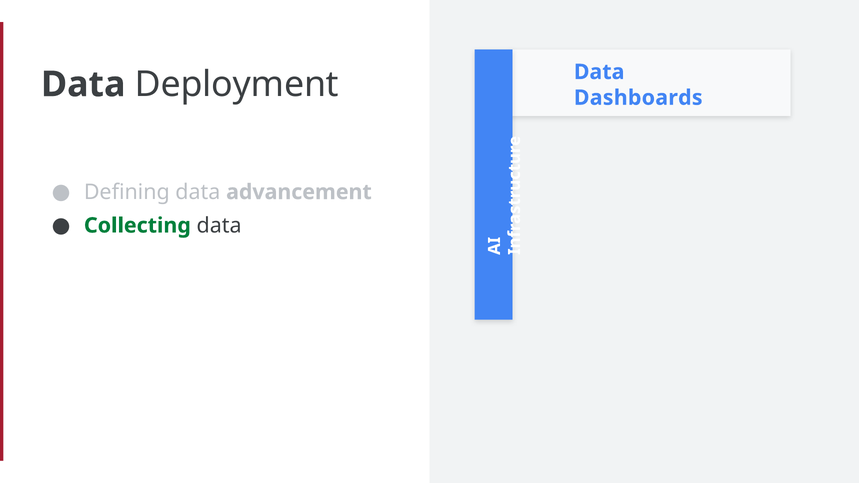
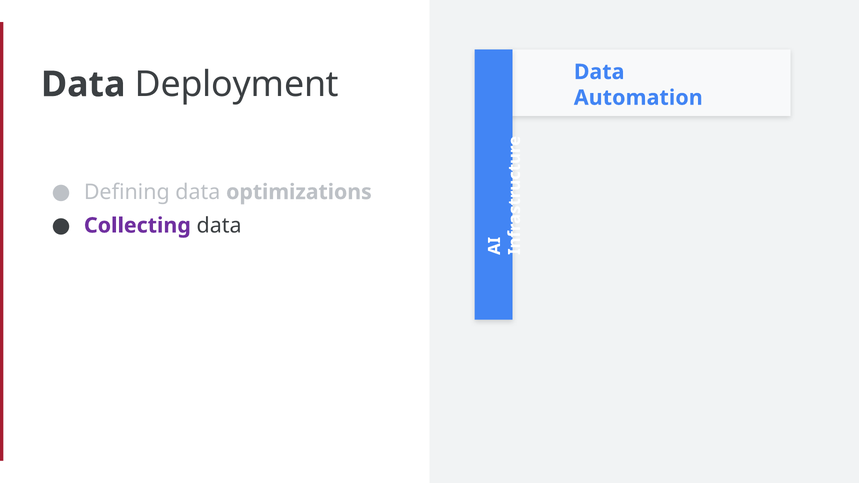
Dashboards: Dashboards -> Automation (638, 98)
advancement: advancement -> optimizations (299, 192)
Collecting colour: green -> purple (137, 226)
